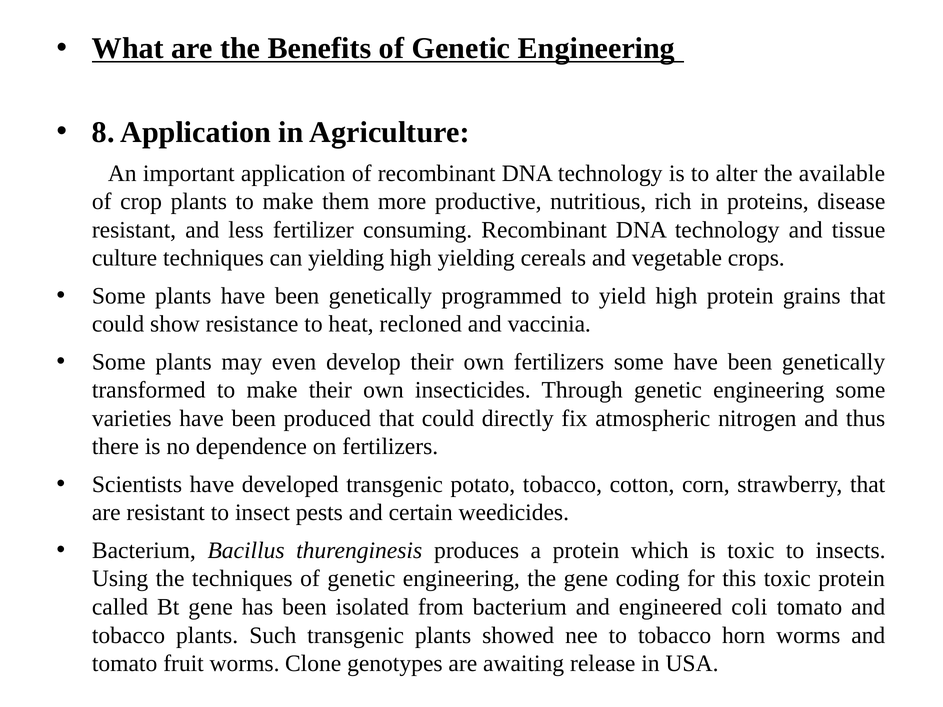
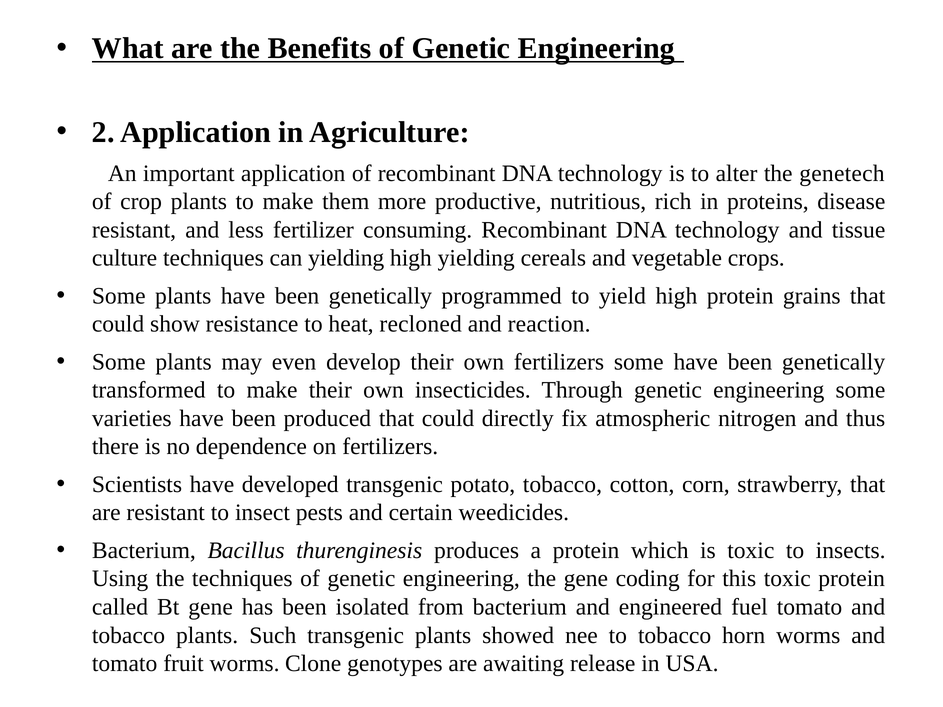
8: 8 -> 2 (103, 132)
available: available -> genetech (842, 173)
vaccinia: vaccinia -> reaction (549, 324)
coli: coli -> fuel (749, 607)
